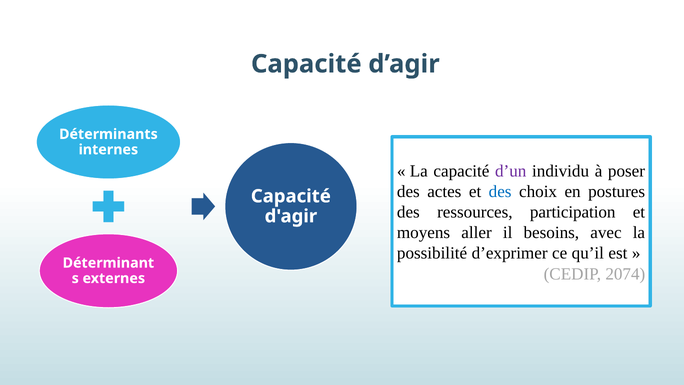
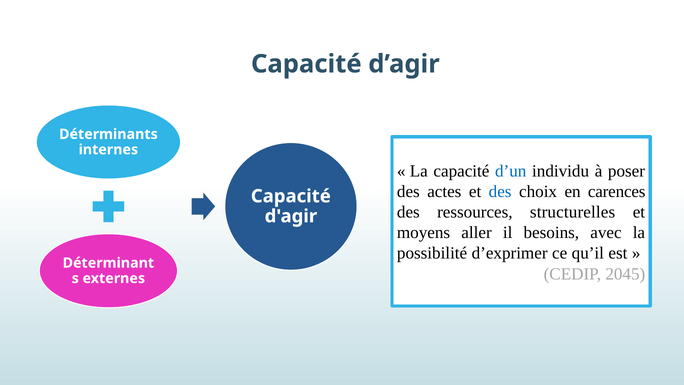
d’un colour: purple -> blue (511, 171)
postures: postures -> carences (617, 192)
participation: participation -> structurelles (573, 212)
2074: 2074 -> 2045 (625, 274)
